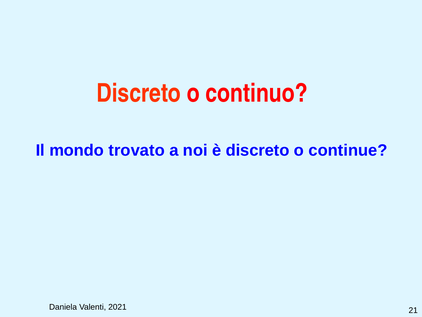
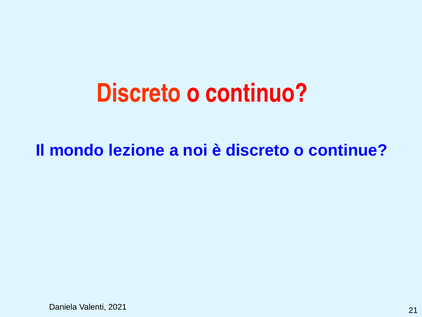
trovato: trovato -> lezione (137, 150)
